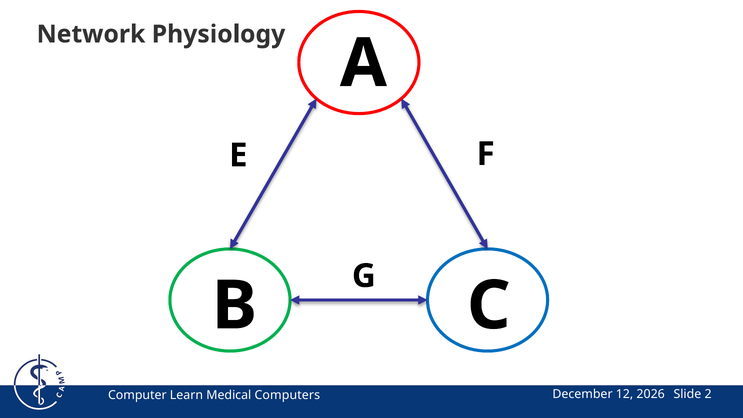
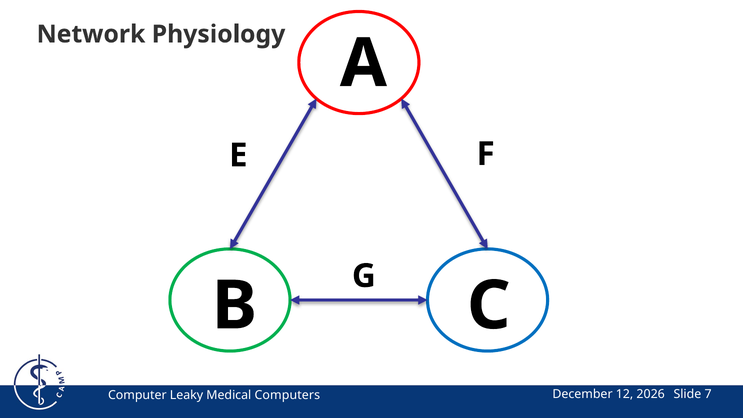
Learn: Learn -> Leaky (186, 395)
2: 2 -> 7 (708, 394)
